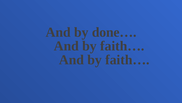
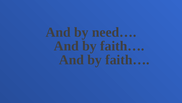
done…: done… -> need… (114, 32)
